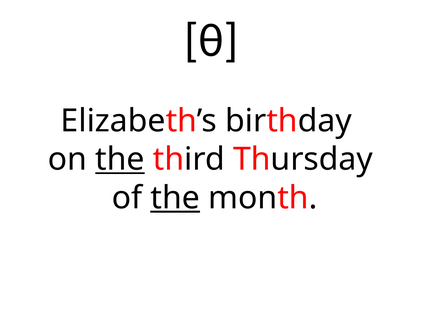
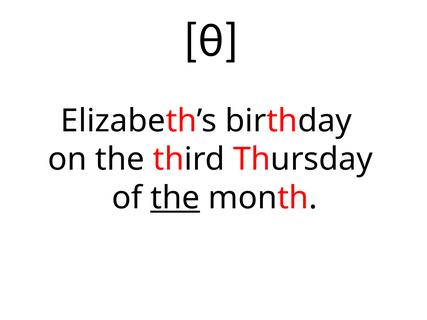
the underline: present -> none (120, 160)
